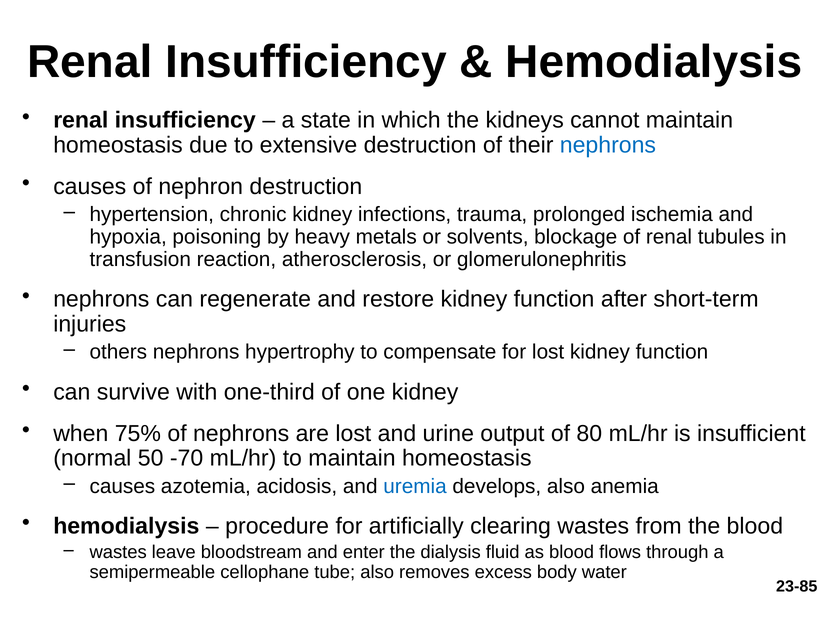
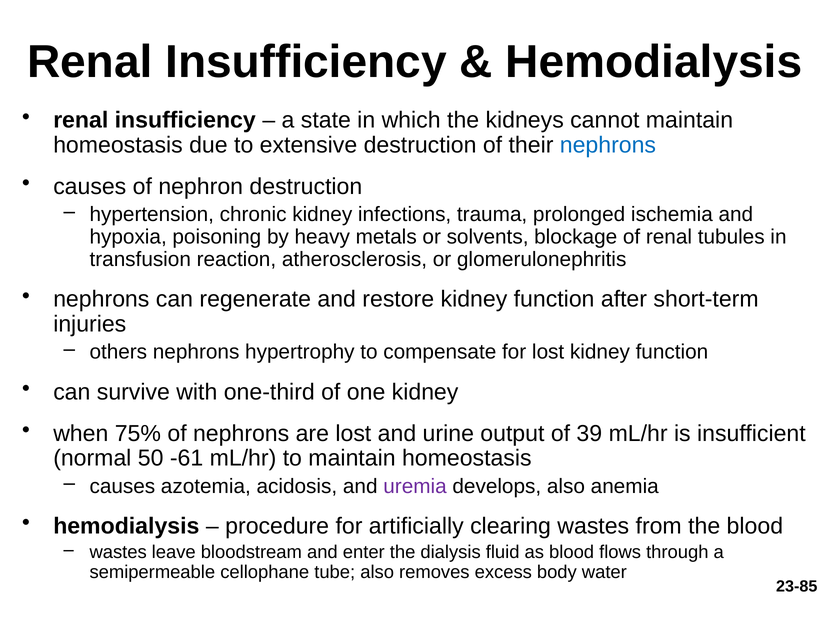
80: 80 -> 39 (589, 433)
-70: -70 -> -61 (187, 458)
uremia colour: blue -> purple (415, 486)
